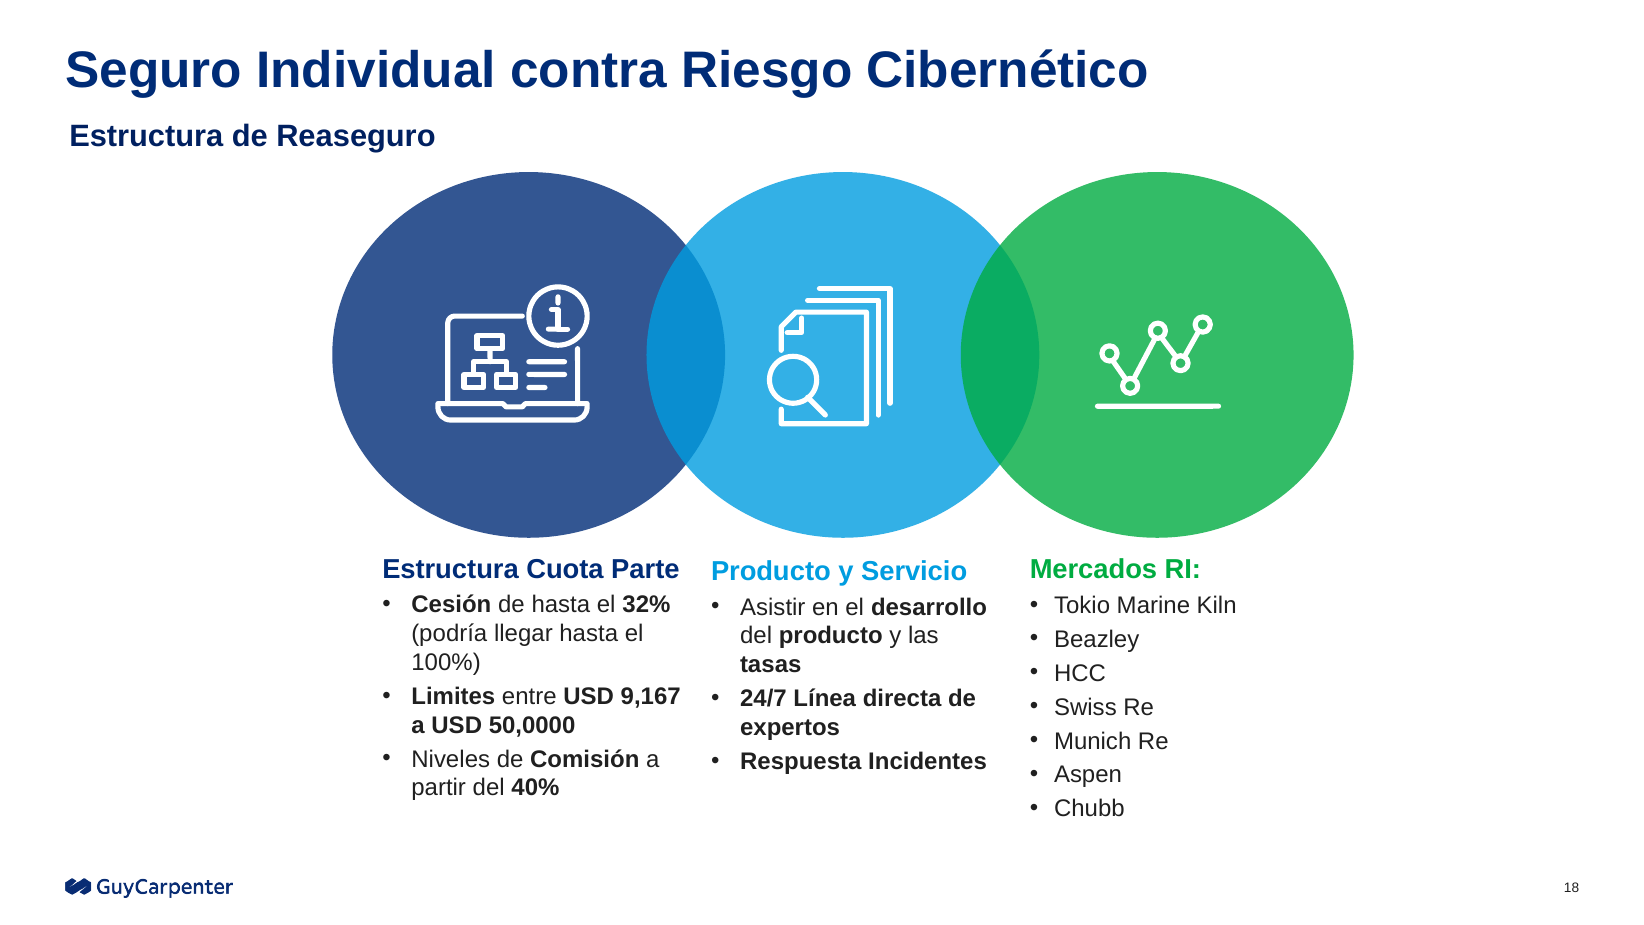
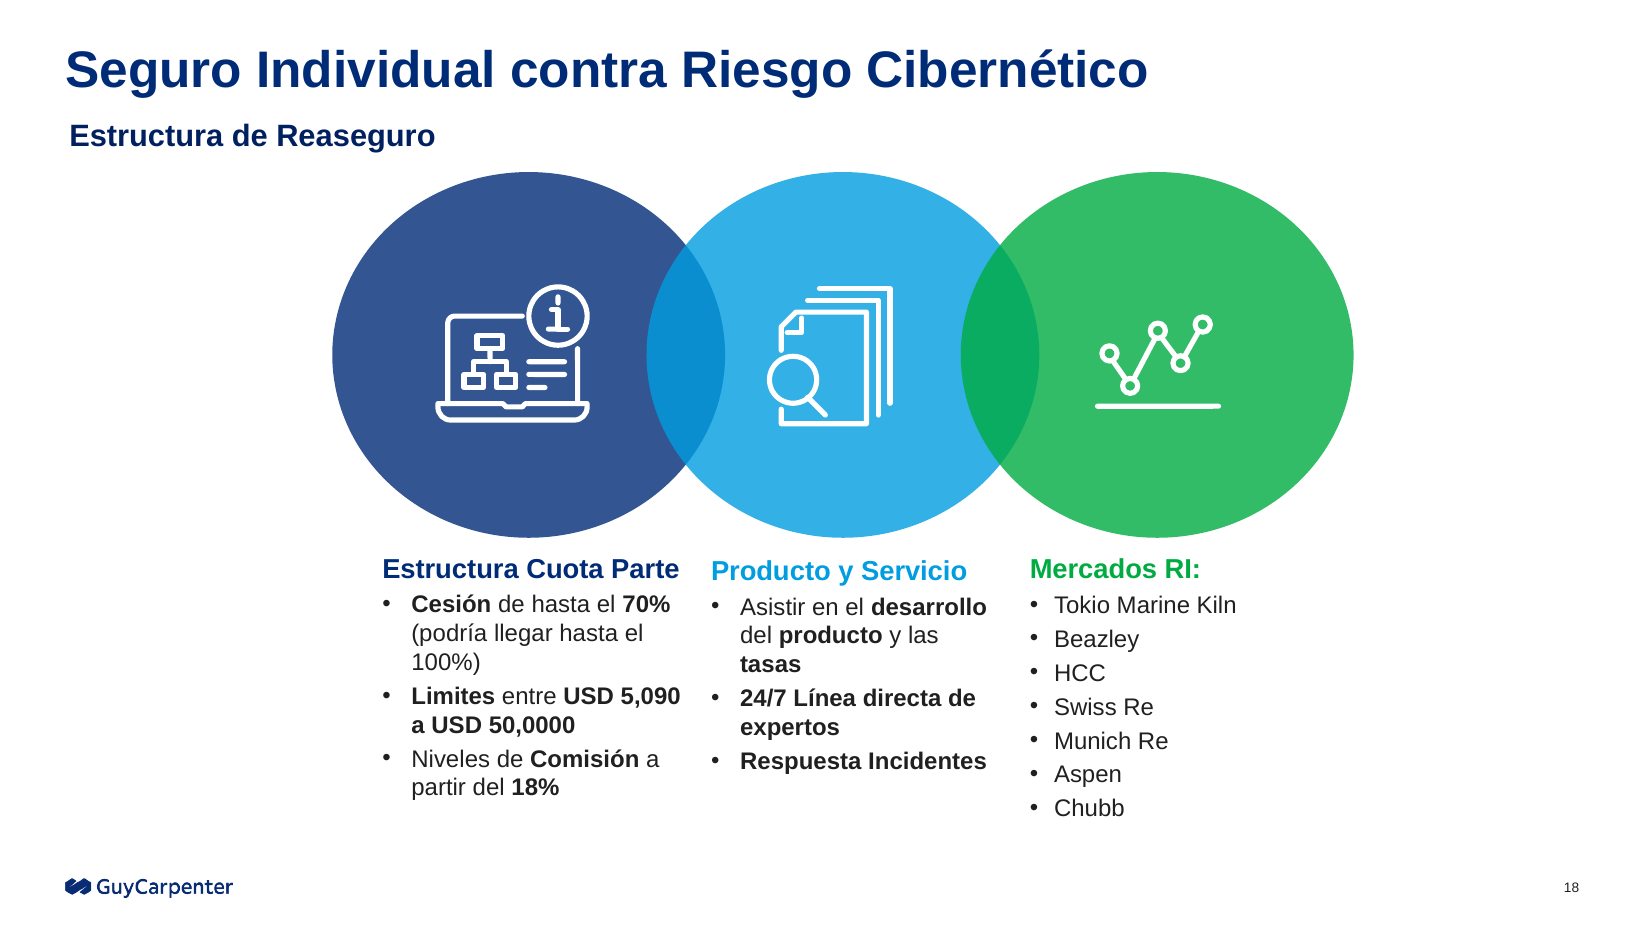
32%: 32% -> 70% (646, 605)
9,167: 9,167 -> 5,090 (651, 696)
40%: 40% -> 18% (535, 788)
